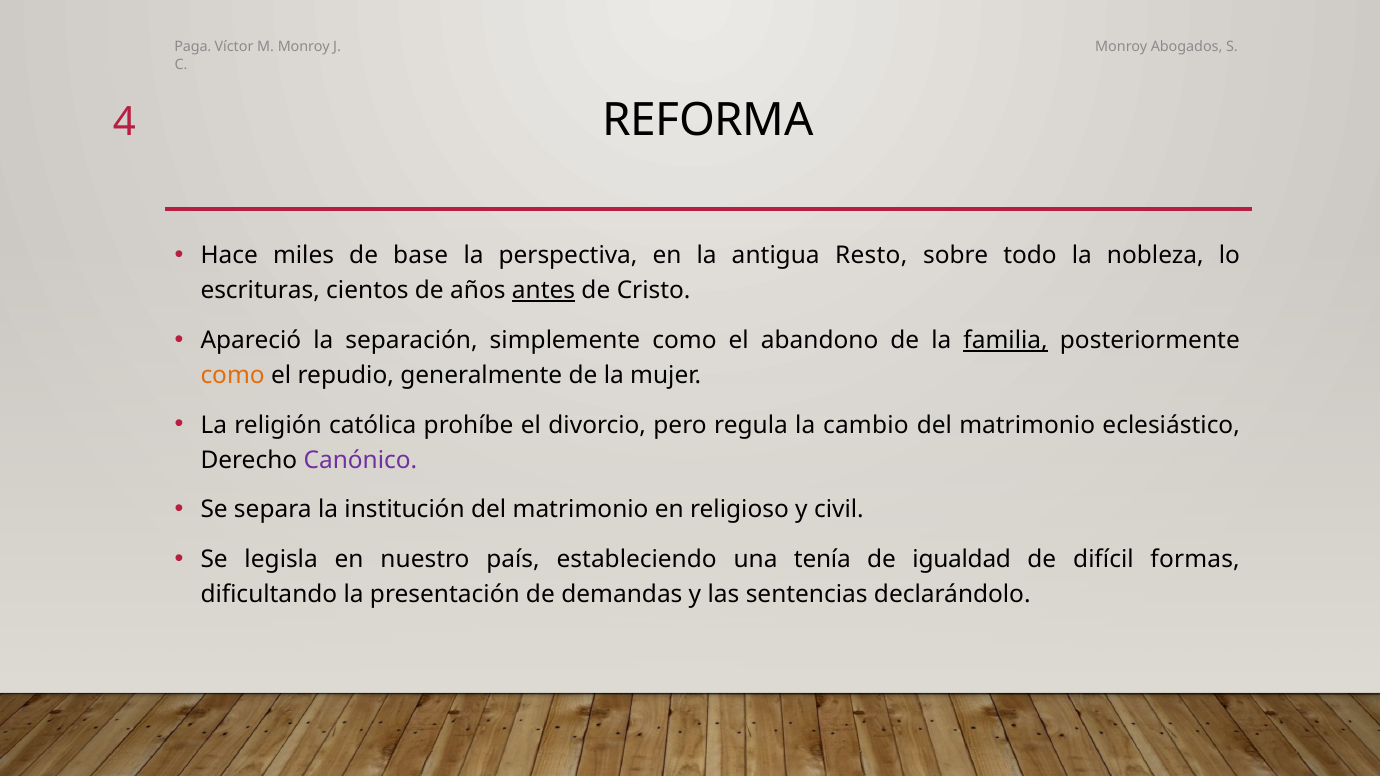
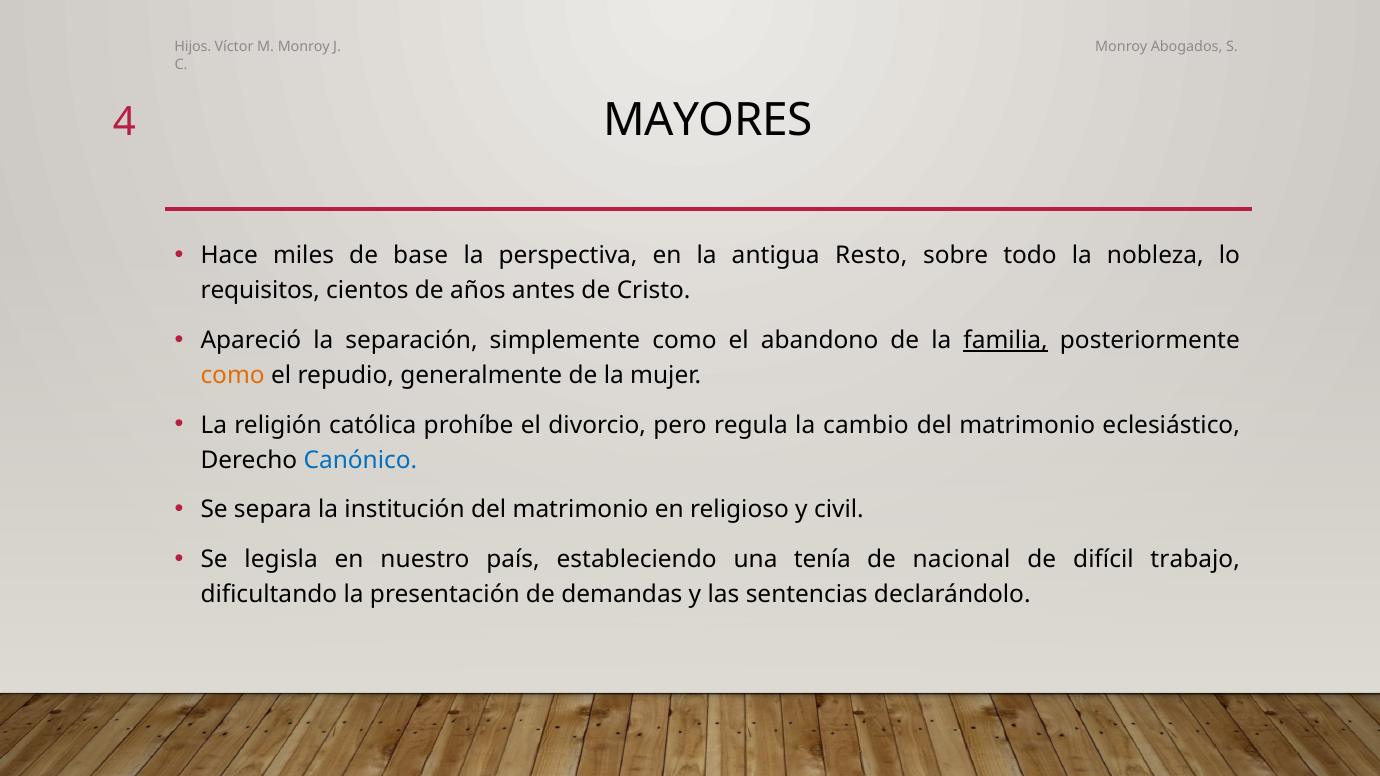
Paga: Paga -> Hijos (193, 47)
REFORMA: REFORMA -> MAYORES (708, 121)
escrituras: escrituras -> requisitos (260, 291)
antes underline: present -> none (544, 291)
Canónico colour: purple -> blue (360, 460)
igualdad: igualdad -> nacional (962, 560)
formas: formas -> trabajo (1195, 560)
